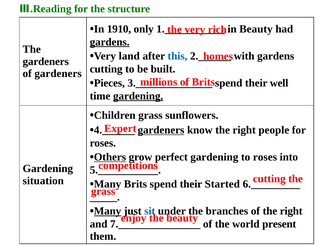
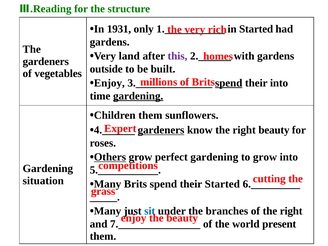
1910: 1910 -> 1931 (119, 29)
in Beauty: Beauty -> Started (256, 29)
gardens underline: present -> none (110, 42)
this colour: blue -> purple (177, 56)
cutting: cutting -> outside (106, 69)
of gardeners: gardeners -> vegetables (58, 74)
Pieces: Pieces -> Enjoy (109, 83)
spend underline: none -> present (229, 83)
their well: well -> into (279, 83)
Children grass: grass -> them (150, 115)
right people: people -> beauty (274, 130)
to roses: roses -> grow (265, 157)
Many underline: present -> none (108, 211)
